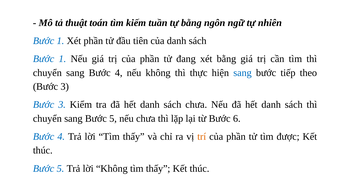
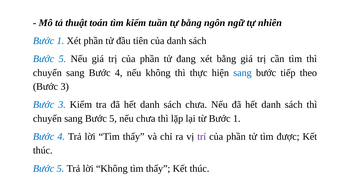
1: 1 -> 5 (62, 59)
từ Bước 6: 6 -> 1 (237, 118)
trí colour: orange -> purple (202, 137)
